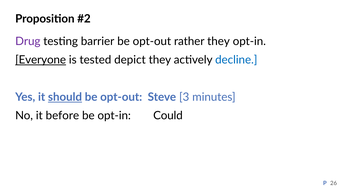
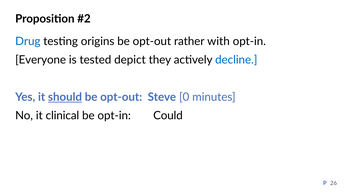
Drug colour: purple -> blue (28, 41)
barrier: barrier -> origins (98, 41)
rather they: they -> with (218, 41)
Everyone underline: present -> none (41, 60)
3: 3 -> 0 (184, 97)
before: before -> clinical (62, 116)
